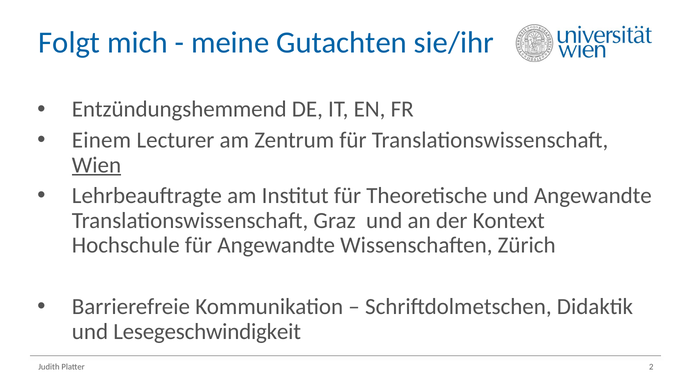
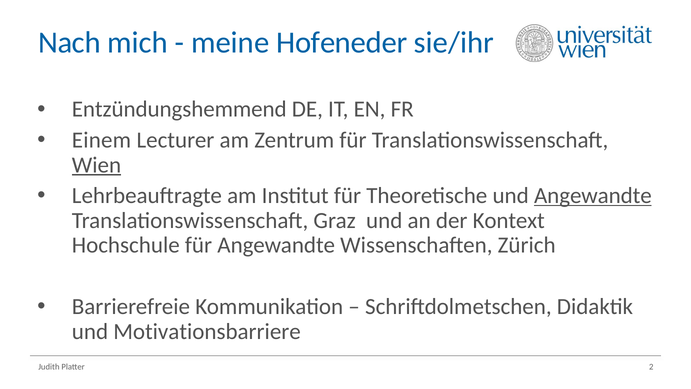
Folgt: Folgt -> Nach (69, 42)
Gutachten: Gutachten -> Hofeneder (342, 42)
Angewandte underline: none -> present (593, 195)
Lesegeschwindigkeit: Lesegeschwindigkeit -> Motivationsbarriere (207, 331)
